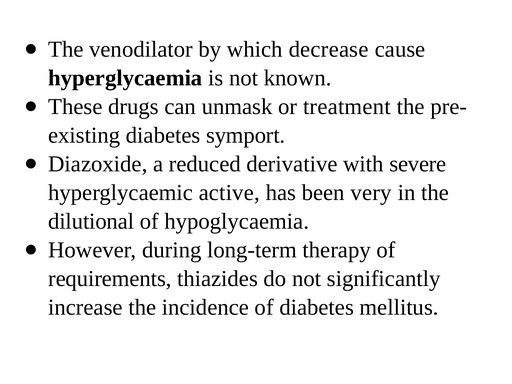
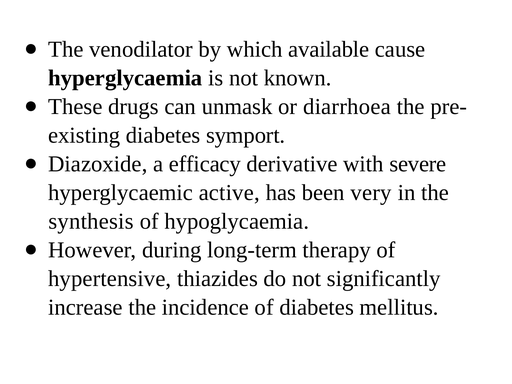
decrease: decrease -> available (329, 49)
treatment: treatment -> diarrhoea (347, 107)
reduced: reduced -> efficacy (205, 164)
dilutional: dilutional -> synthesis (91, 221)
requirements: requirements -> hypertensive (110, 279)
